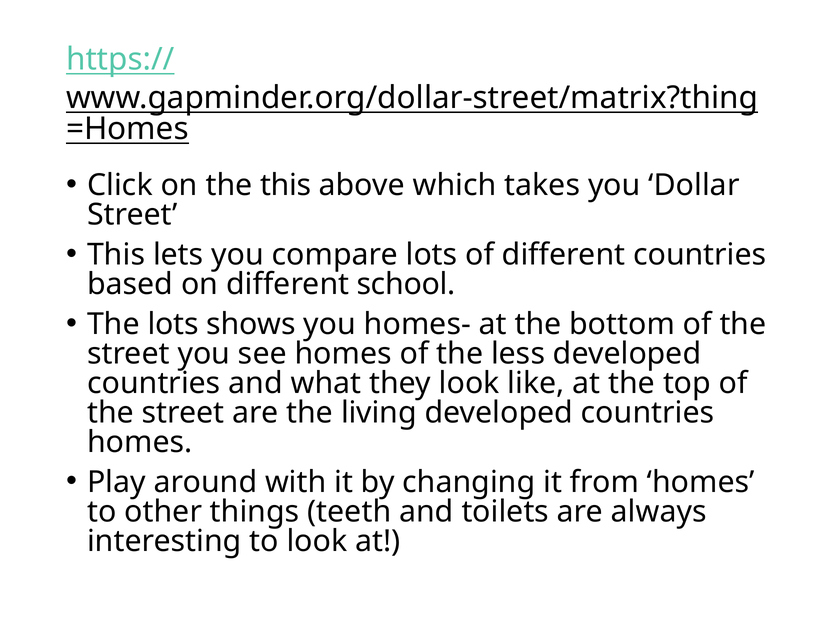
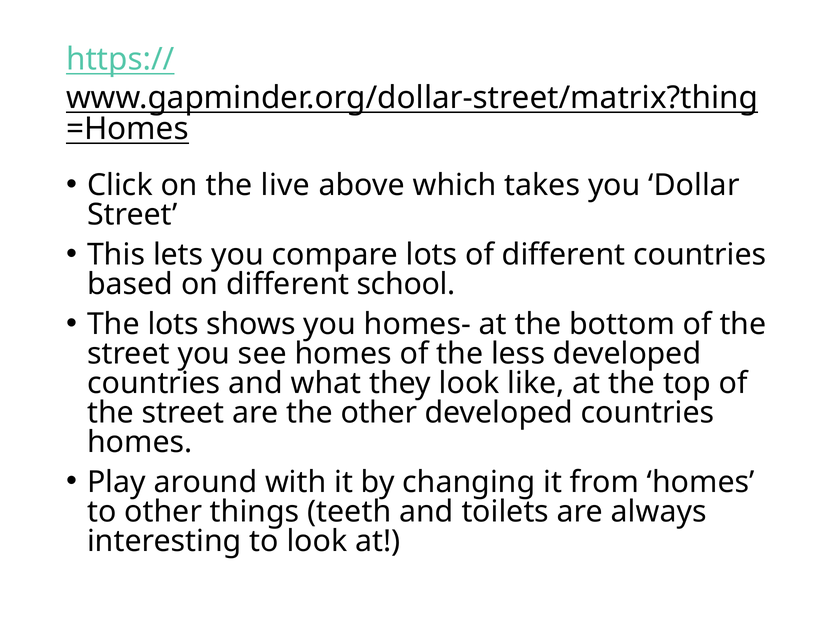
the this: this -> live (285, 185)
the living: living -> other (379, 413)
